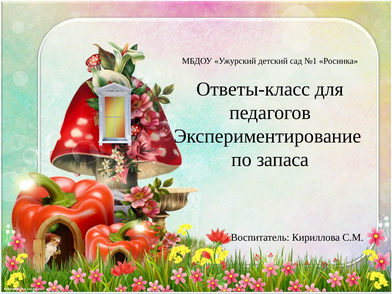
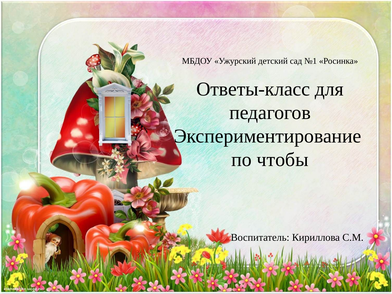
запаса: запаса -> чтобы (283, 160)
